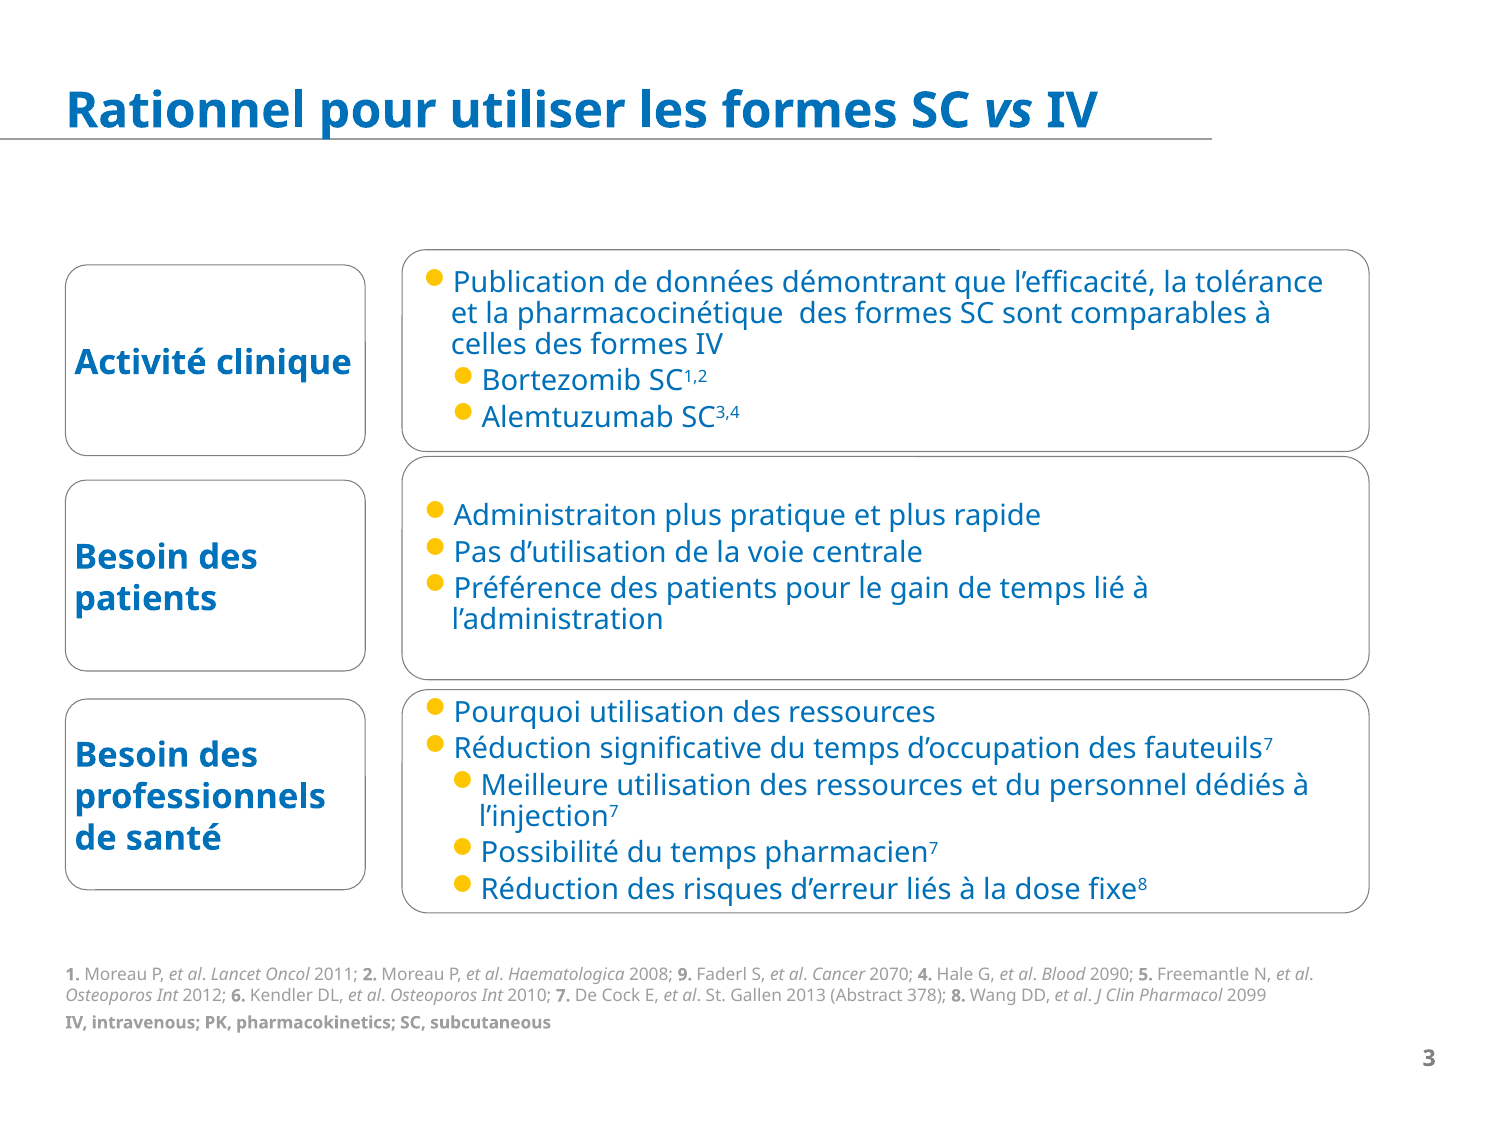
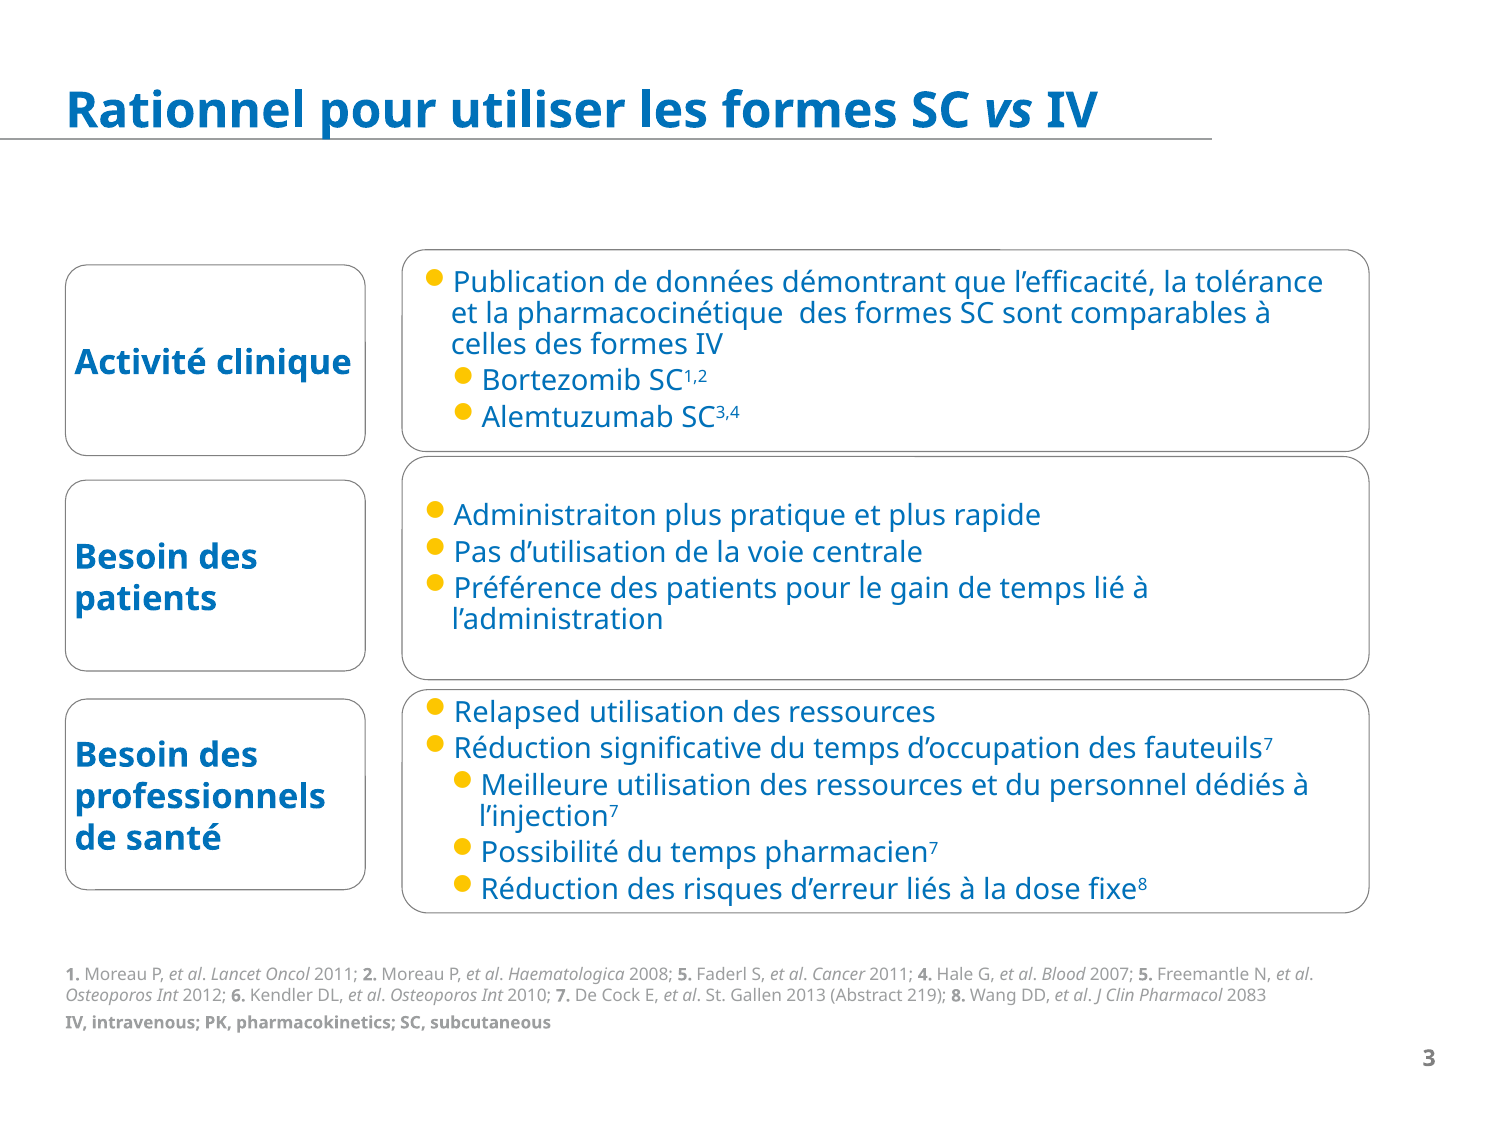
Pourquoi: Pourquoi -> Relapsed (517, 713)
2008 9: 9 -> 5 (685, 975)
Cancer 2070: 2070 -> 2011 (891, 975)
2090: 2090 -> 2007 (1112, 975)
378: 378 -> 219 (927, 996)
2099: 2099 -> 2083 (1247, 996)
